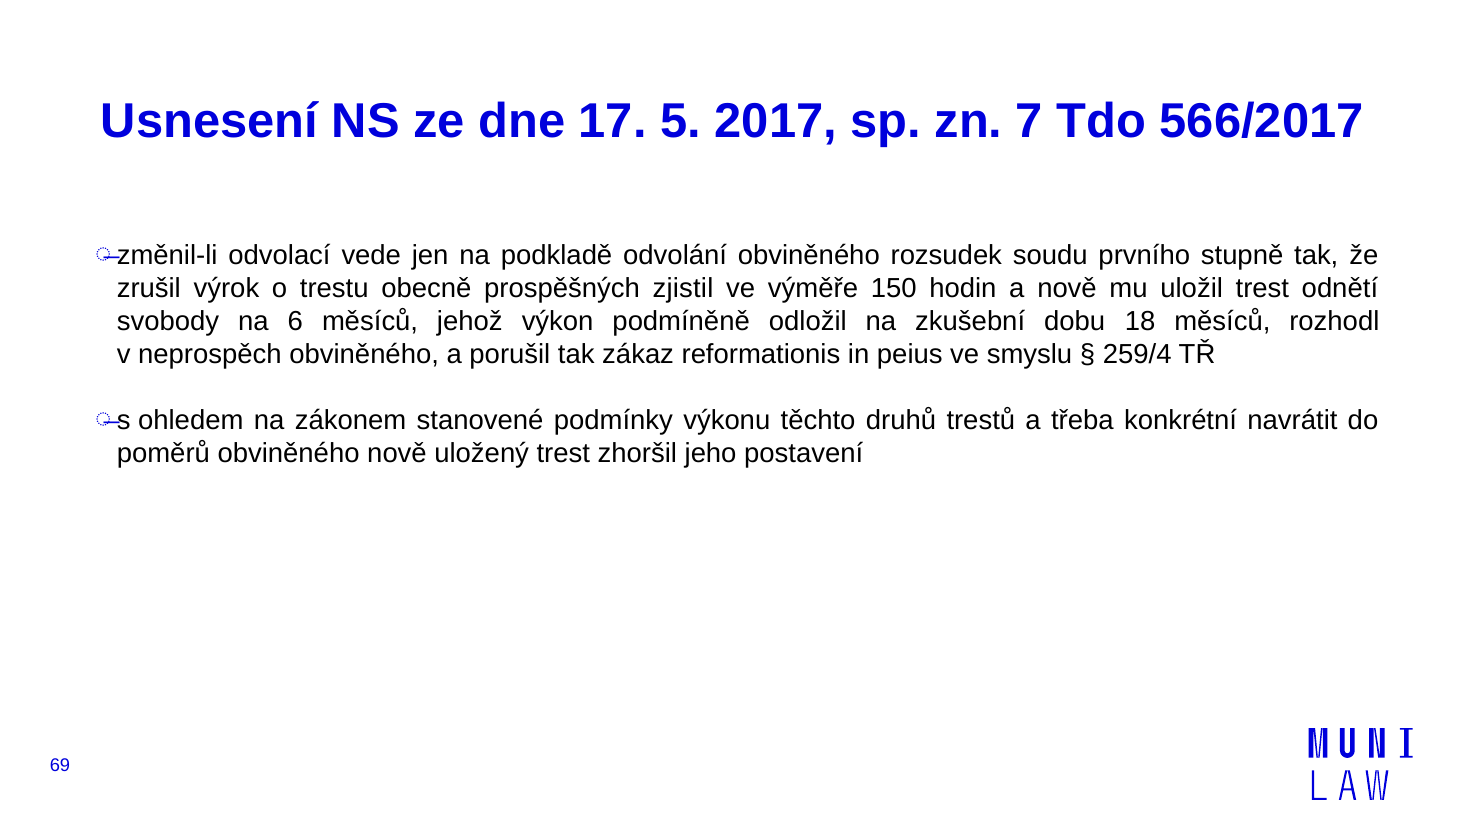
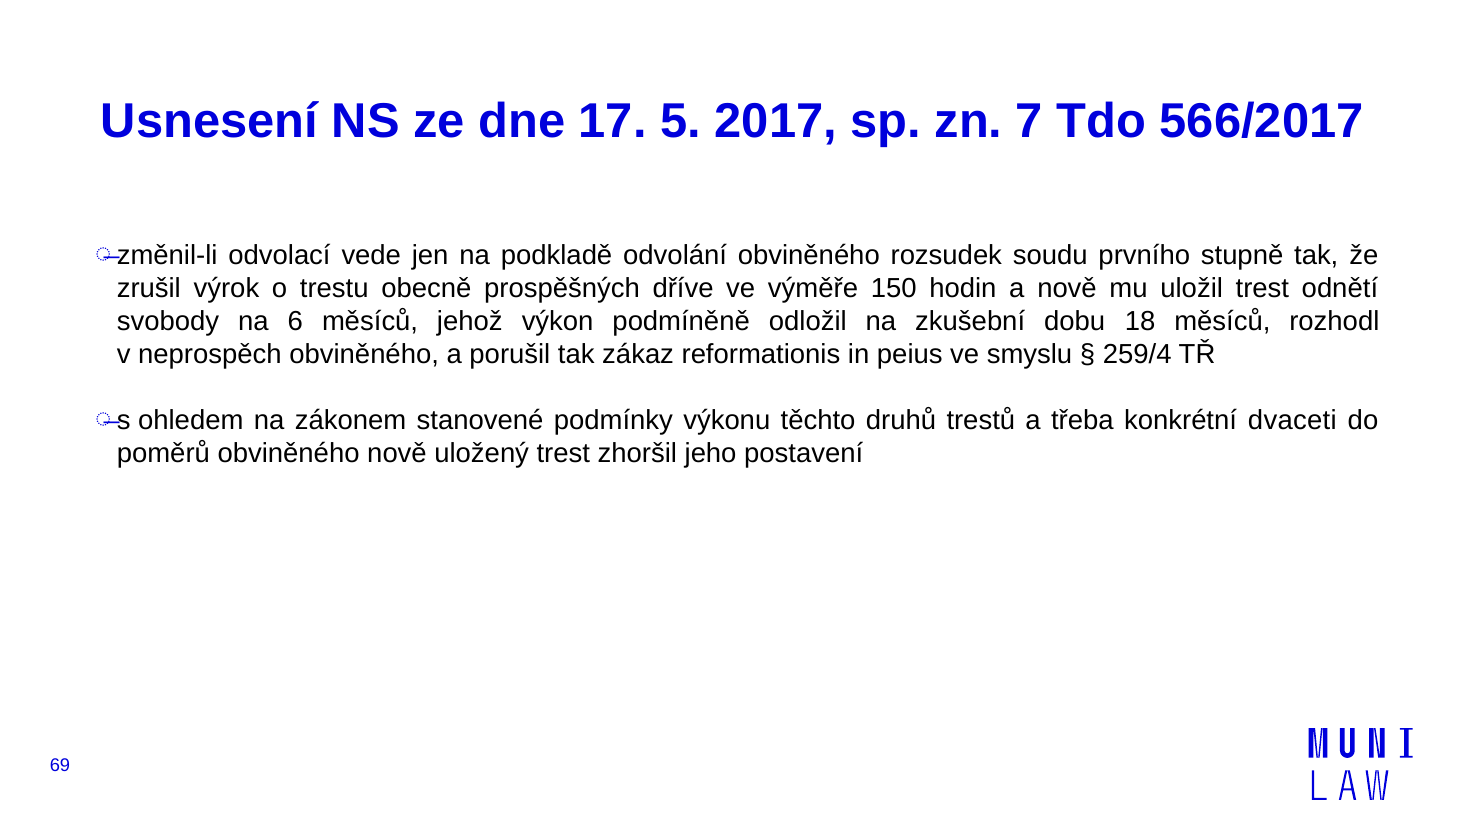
zjistil: zjistil -> dříve (683, 288)
navrátit: navrátit -> dvaceti (1292, 420)
